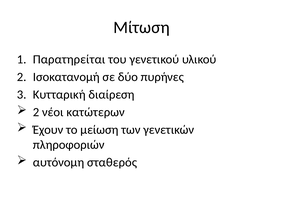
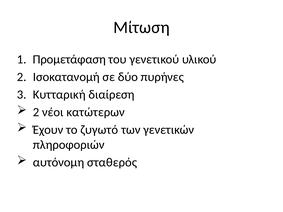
Παρατηρείται: Παρατηρείται -> Προμετάφαση (69, 59)
μείωση: μείωση -> ζυγωτό (99, 130)
